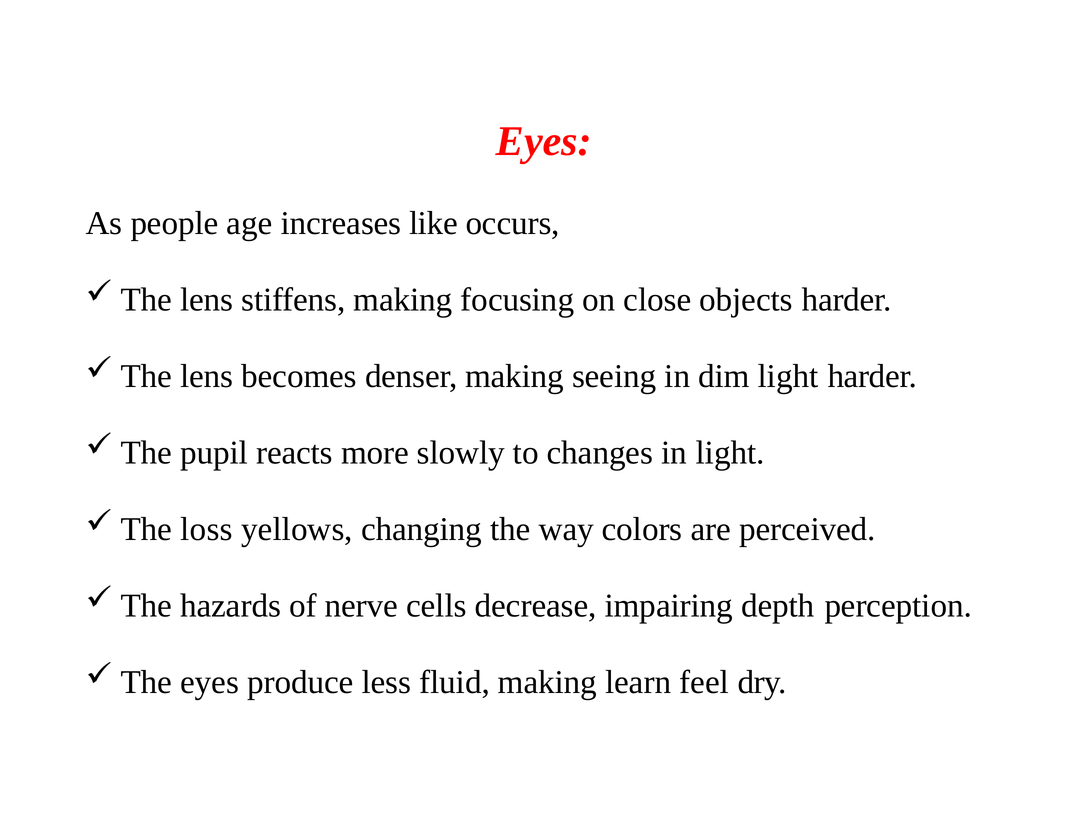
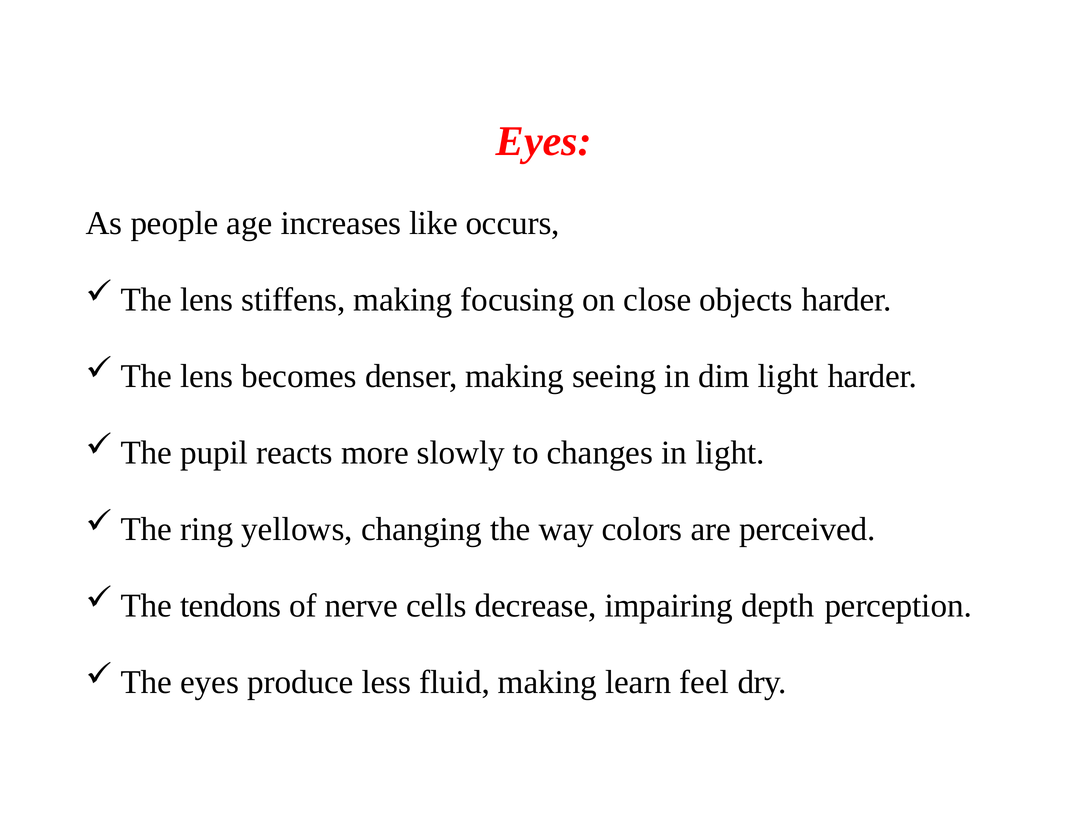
loss: loss -> ring (207, 529)
hazards: hazards -> tendons (231, 606)
